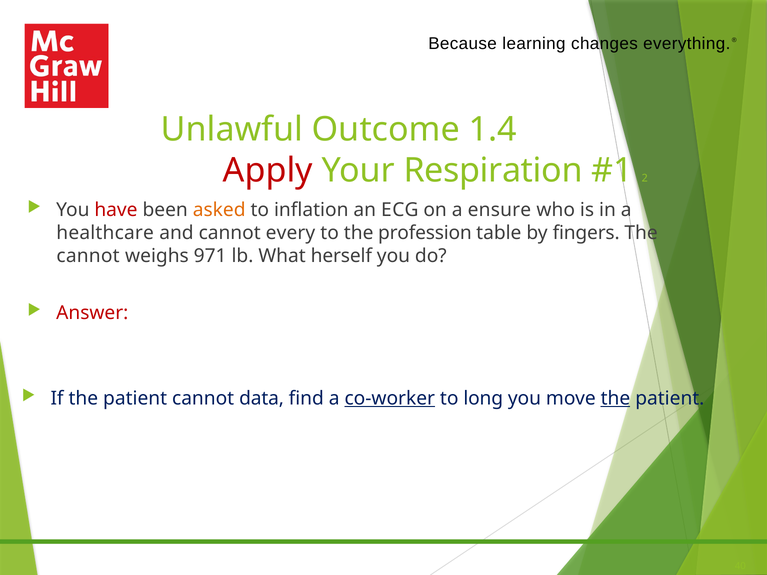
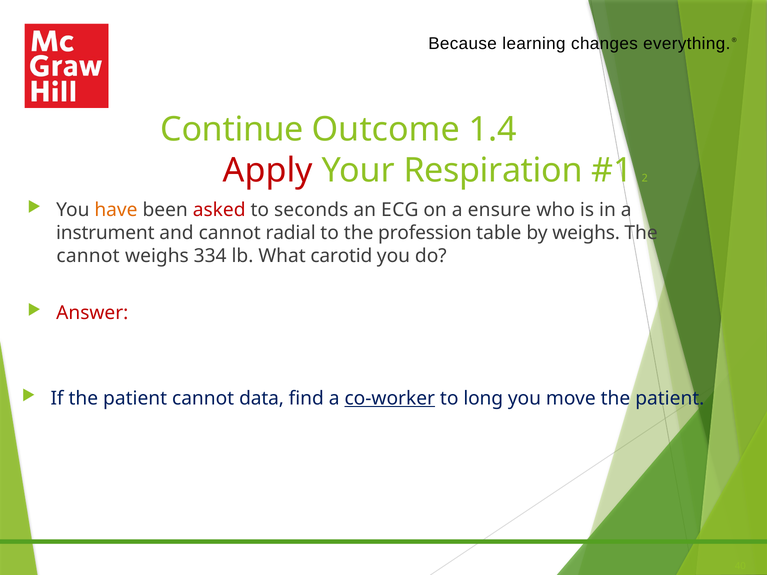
Unlawful: Unlawful -> Continue (232, 130)
have colour: red -> orange (116, 210)
asked colour: orange -> red (219, 210)
inflation: inflation -> seconds (311, 210)
healthcare: healthcare -> instrument (105, 233)
every: every -> radial (291, 233)
by fingers: fingers -> weighs (586, 233)
971: 971 -> 334 (210, 256)
herself: herself -> carotid (341, 256)
the underline: present -> none (615, 398)
